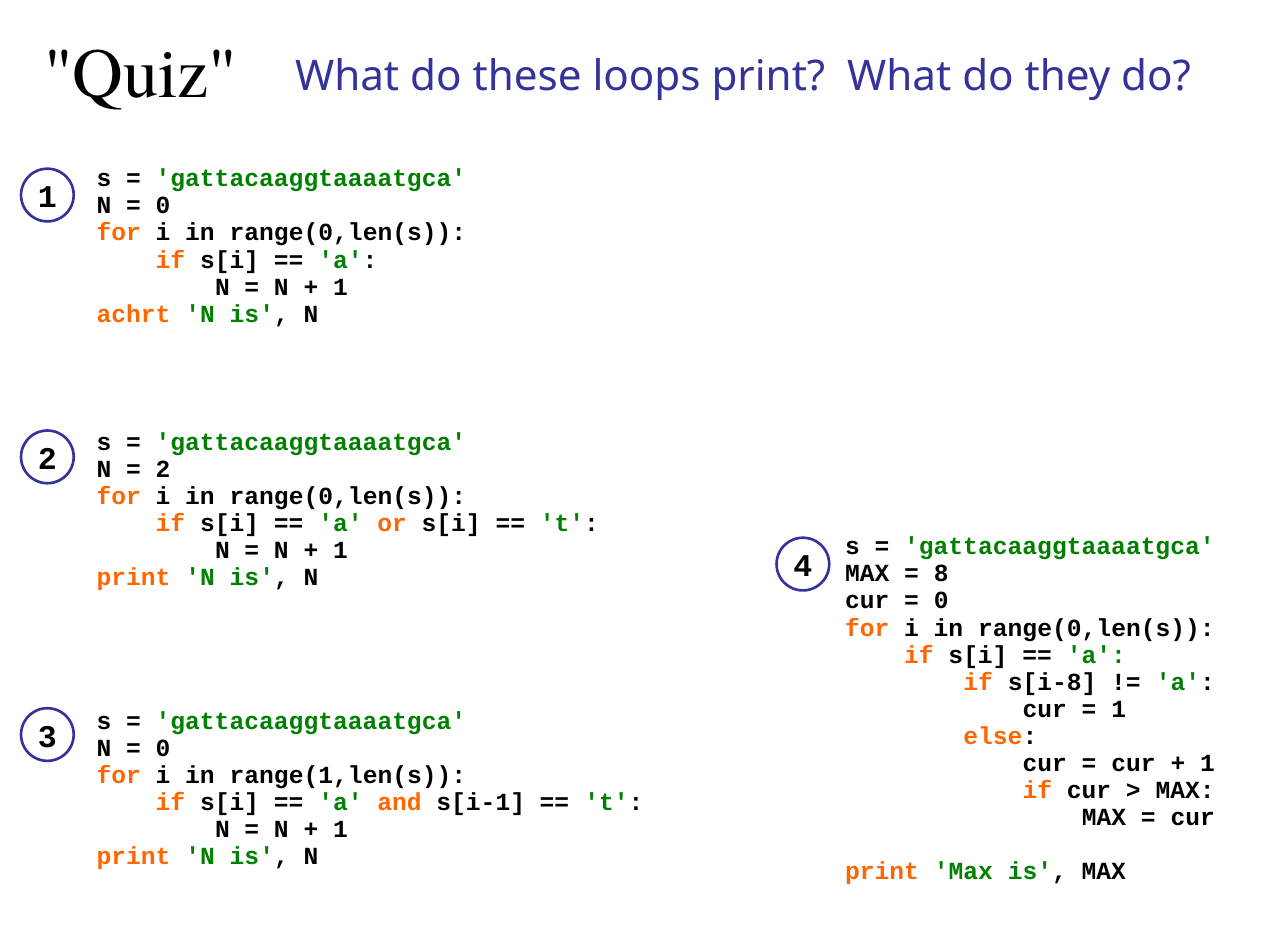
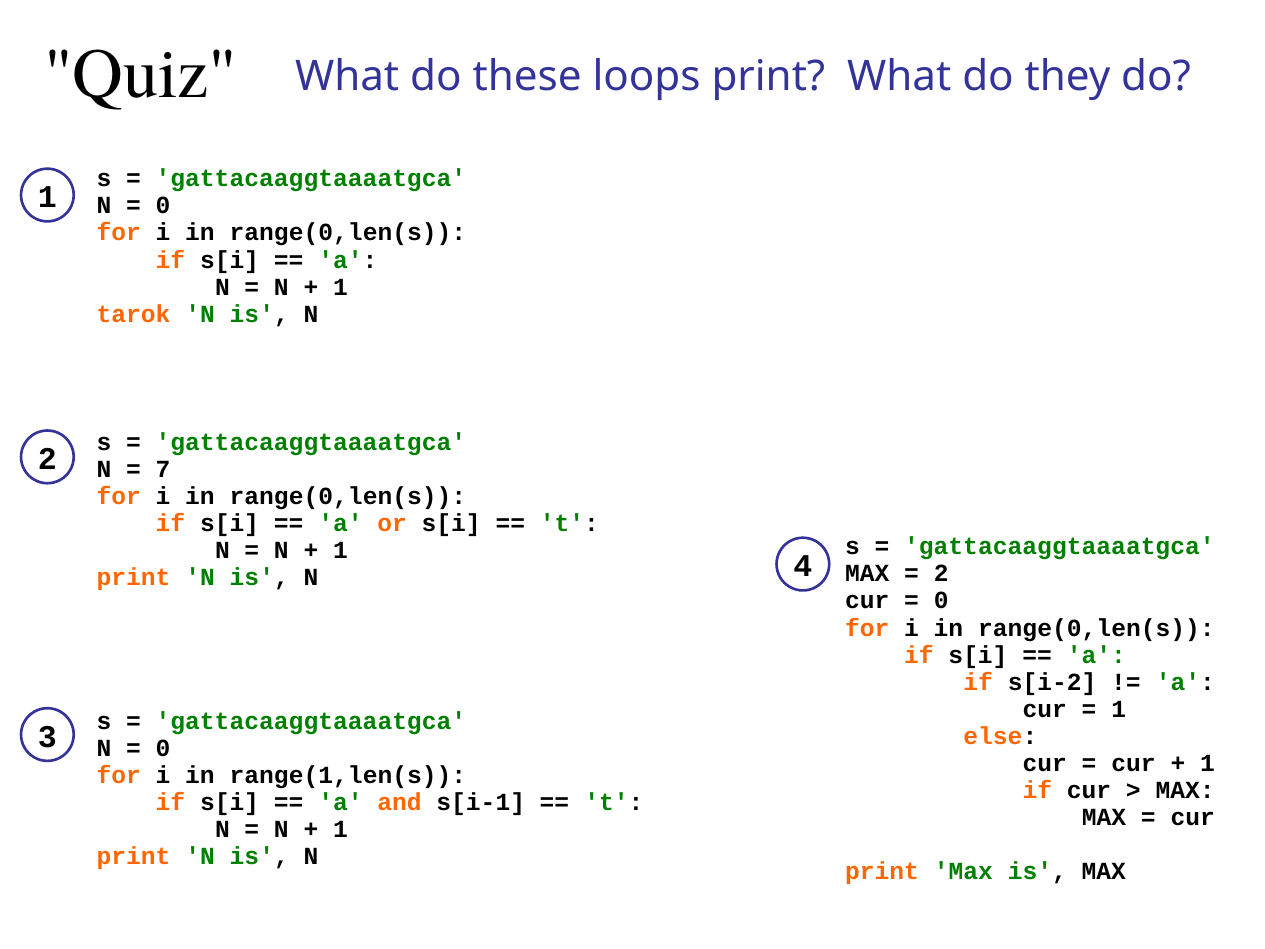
achrt: achrt -> tarok (134, 314)
2: 2 -> 7 (163, 469)
8: 8 -> 2 (941, 574)
s[i-8: s[i-8 -> s[i-2 (1052, 682)
